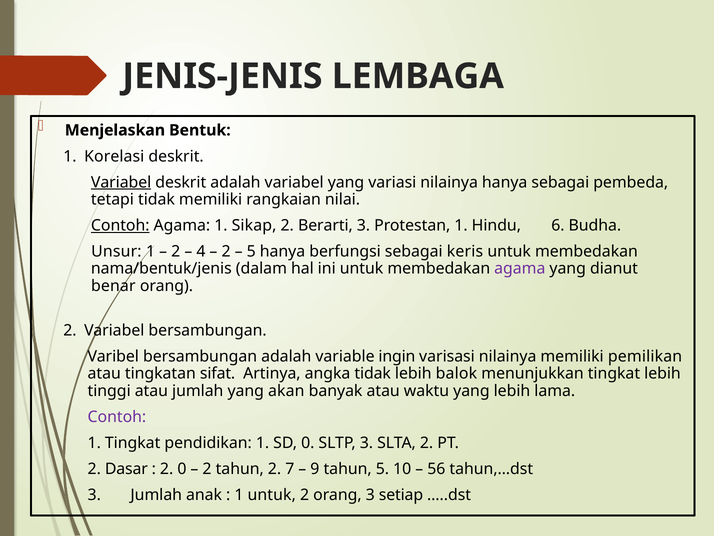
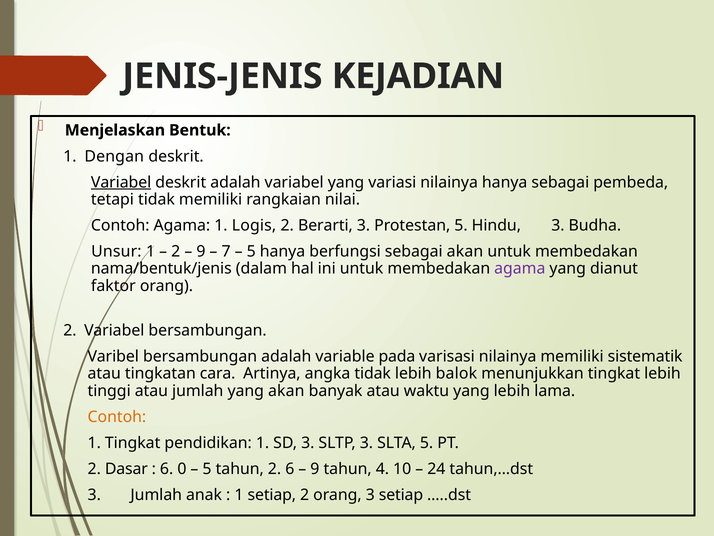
LEMBAGA: LEMBAGA -> KEJADIAN (418, 76)
Korelasi: Korelasi -> Dengan (114, 156)
Contoh underline: present -> none (120, 225)
Sikap: Sikap -> Logis (254, 225)
Protestan 1: 1 -> 5 (461, 225)
Hindu 6: 6 -> 3 (558, 225)
4: 4 -> 9 (201, 251)
2: 2 -> 7 (226, 251)
sebagai keris: keris -> akan (465, 251)
benar: benar -> faktor (113, 286)
ingin: ingin -> pada (397, 356)
pemilikan: pemilikan -> sistematik (645, 356)
sifat: sifat -> cara (218, 373)
Contoh colour: purple -> orange (117, 417)
SD 0: 0 -> 3 (308, 443)
SLTA 2: 2 -> 5 (427, 443)
2: 2 -> 6 (167, 469)
2: 2 -> 5 (207, 469)
2 7: 7 -> 6 (290, 469)
tahun 5: 5 -> 4 (382, 469)
56: 56 -> 24 (436, 469)
1 untuk: untuk -> setiap (272, 495)
